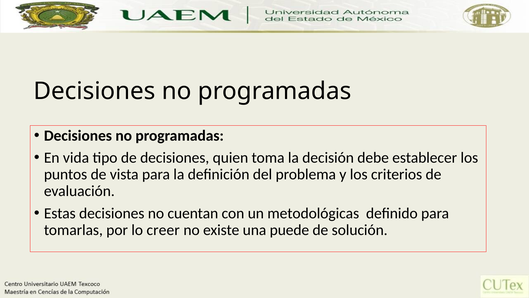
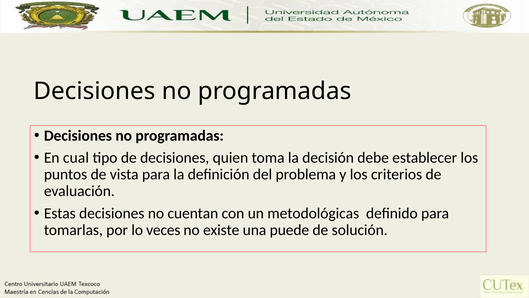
vida: vida -> cual (76, 158)
creer: creer -> veces (163, 230)
